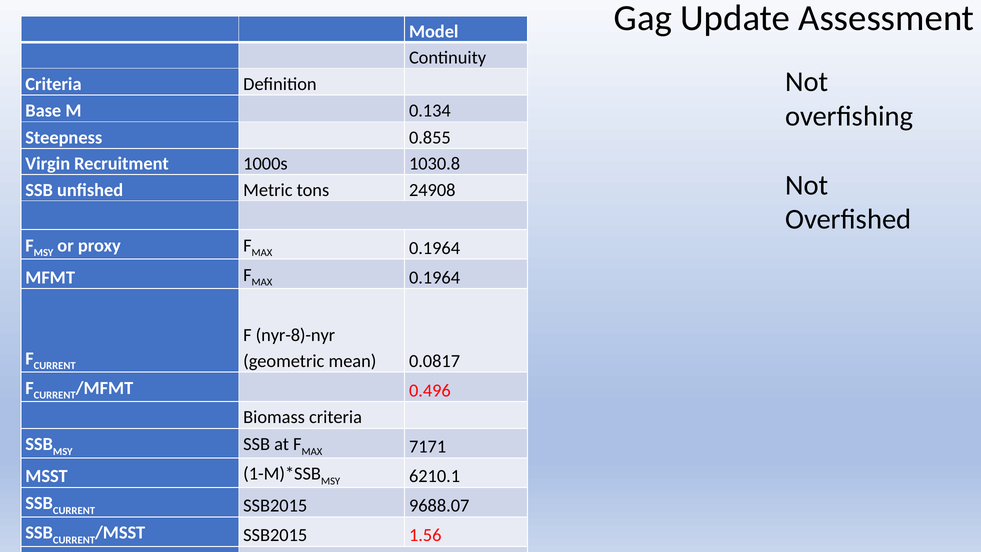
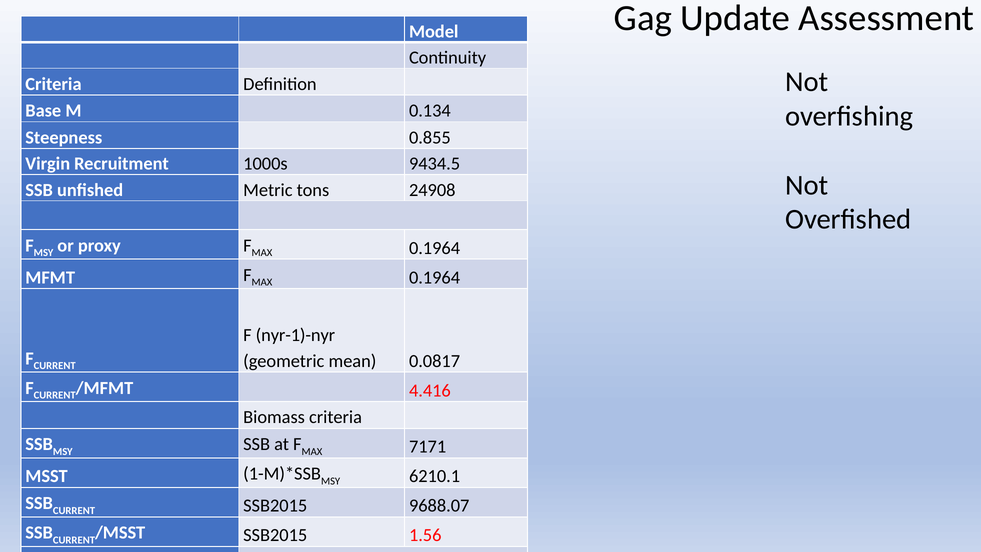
1030.8: 1030.8 -> 9434.5 (435, 164)
nyr-8)-nyr: nyr-8)-nyr -> nyr-1)-nyr (295, 335)
0.496: 0.496 -> 4.416 (430, 391)
